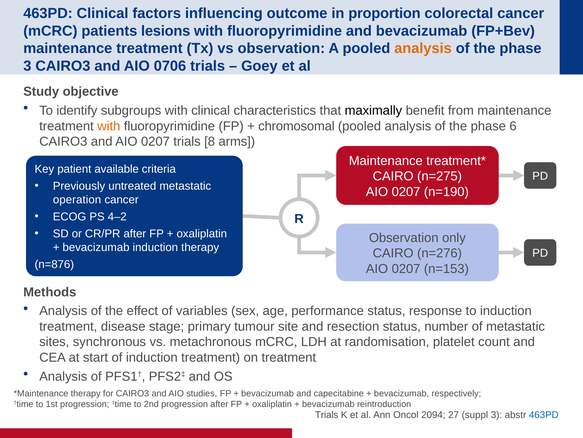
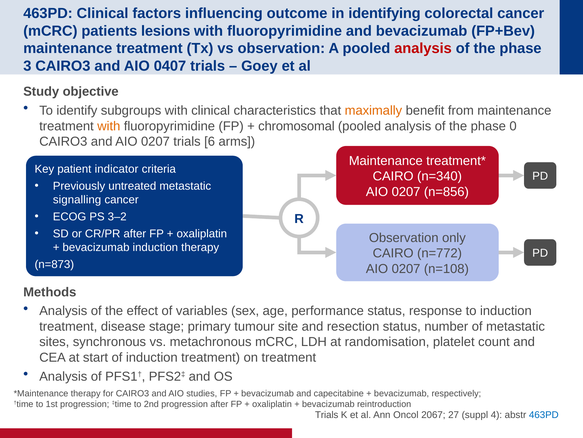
proportion: proportion -> identifying (384, 13)
analysis colour: orange -> red (423, 48)
0706: 0706 -> 0407 (170, 66)
maximally colour: black -> orange (373, 110)
6: 6 -> 0 (513, 126)
8: 8 -> 6 (210, 141)
available: available -> indicator (117, 169)
n=275: n=275 -> n=340 (440, 176)
n=190: n=190 -> n=856 (446, 192)
operation: operation -> signalling (77, 199)
4–2: 4–2 -> 3–2 (117, 216)
n=276: n=276 -> n=772 (440, 253)
n=876: n=876 -> n=873 (54, 264)
n=153: n=153 -> n=108 (446, 268)
2094: 2094 -> 2067 (433, 414)
suppl 3: 3 -> 4 (496, 414)
